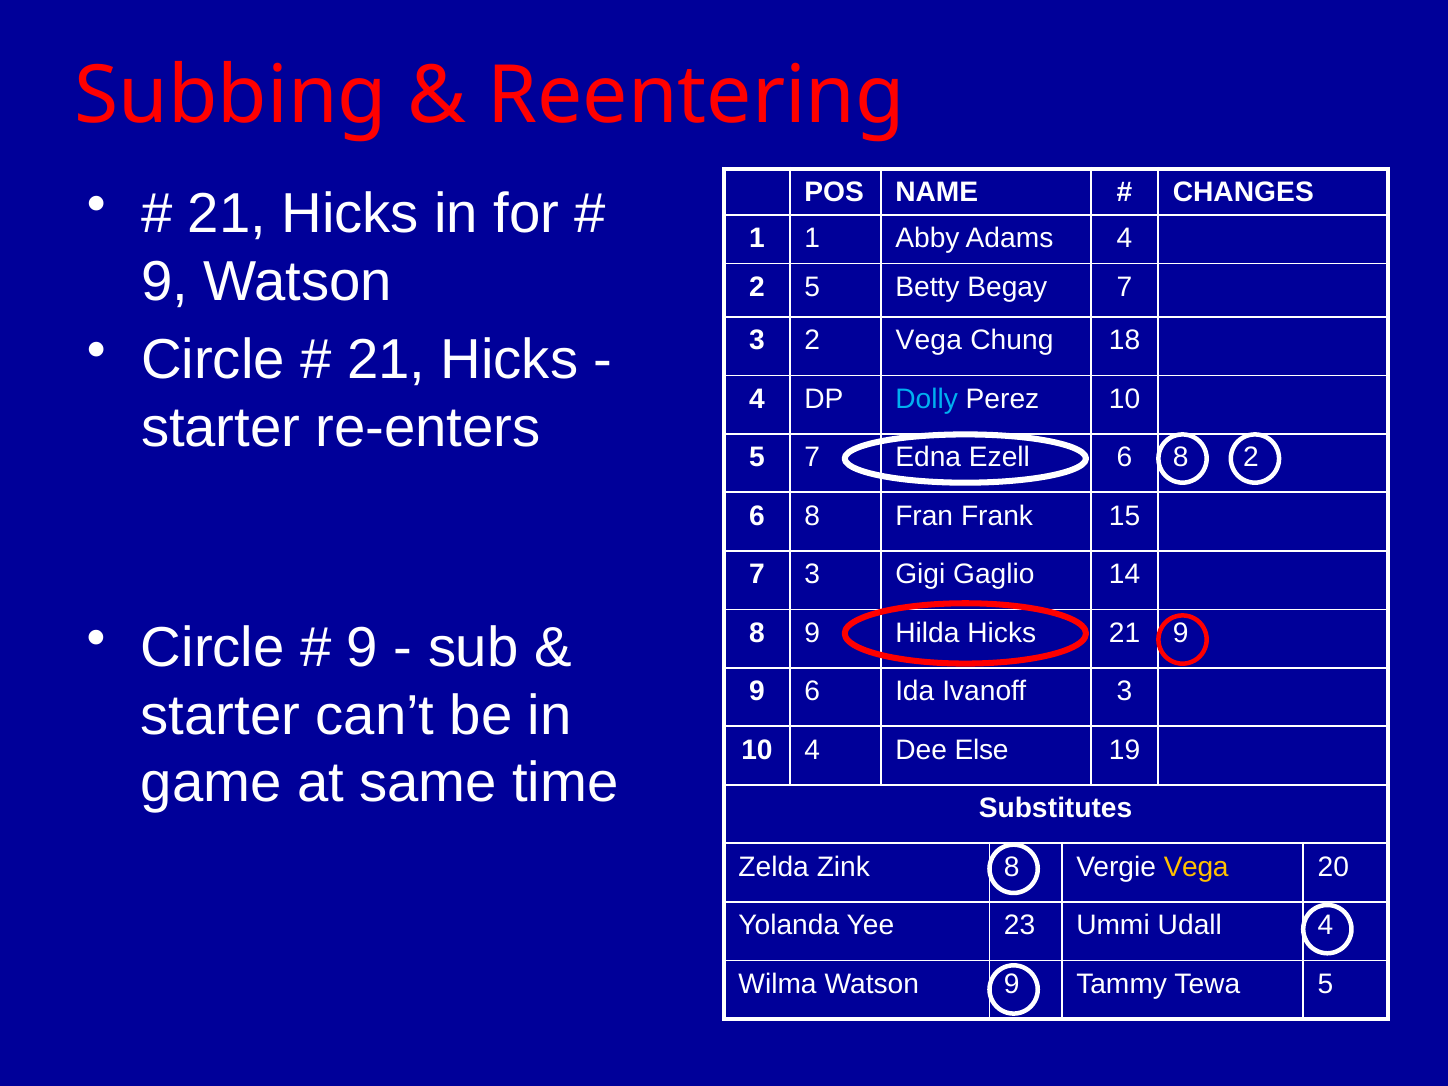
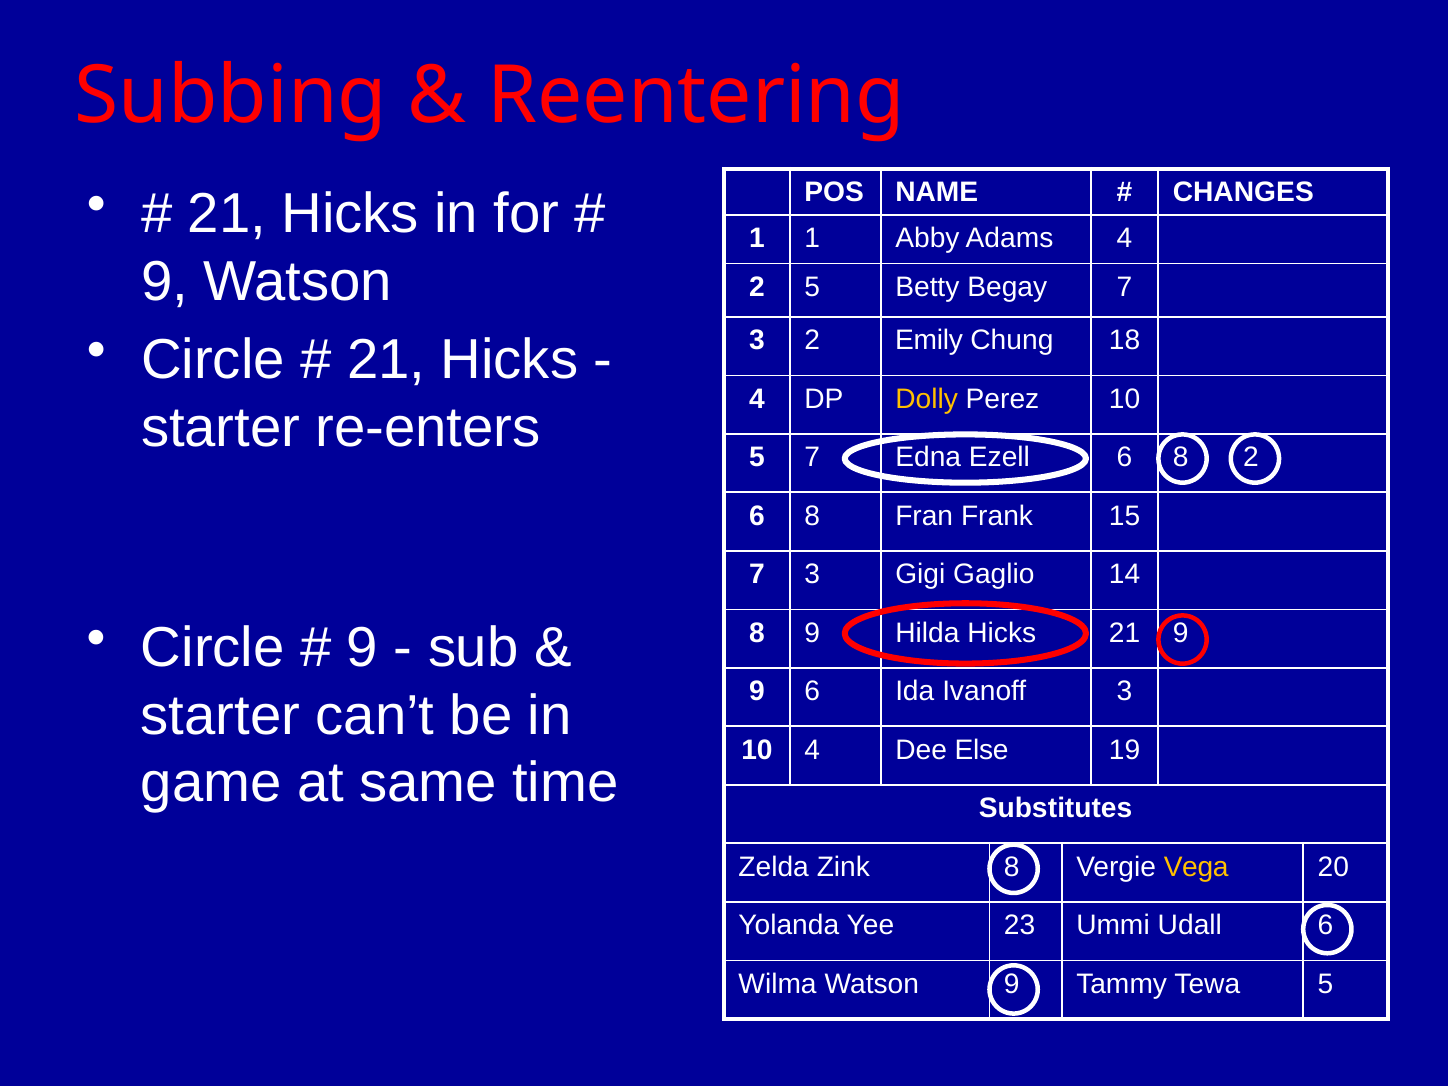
2 Vega: Vega -> Emily (929, 340)
Dolly colour: light blue -> yellow (927, 399)
Udall 4: 4 -> 6 (1325, 925)
